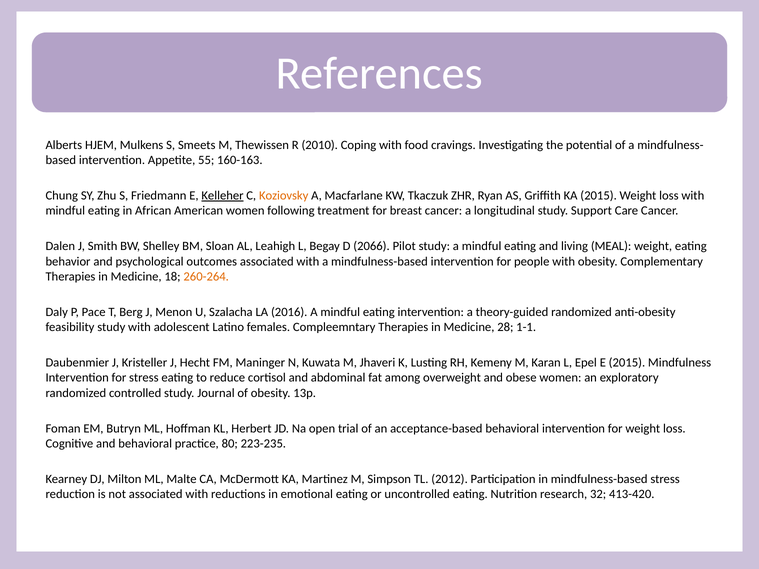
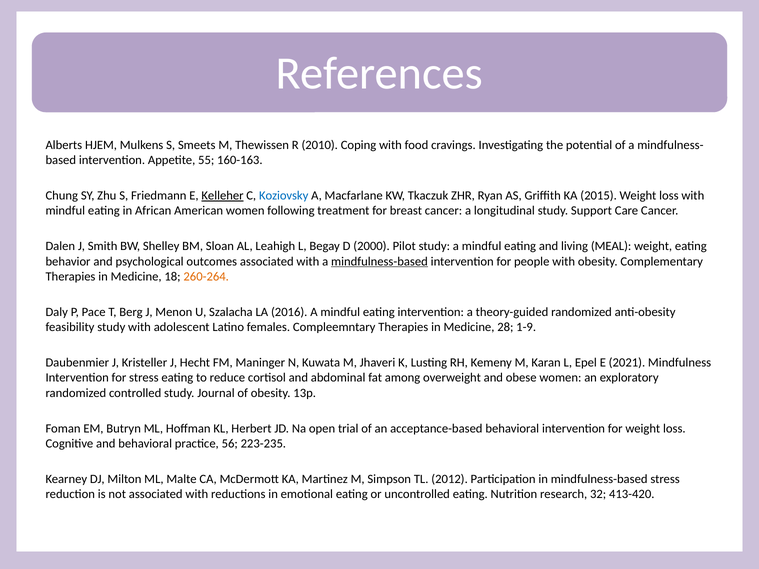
Koziovsky colour: orange -> blue (284, 196)
2066: 2066 -> 2000 (372, 246)
mindfulness-based underline: none -> present (379, 262)
1-1: 1-1 -> 1-9 (526, 327)
E 2015: 2015 -> 2021 (627, 363)
80: 80 -> 56 (230, 444)
